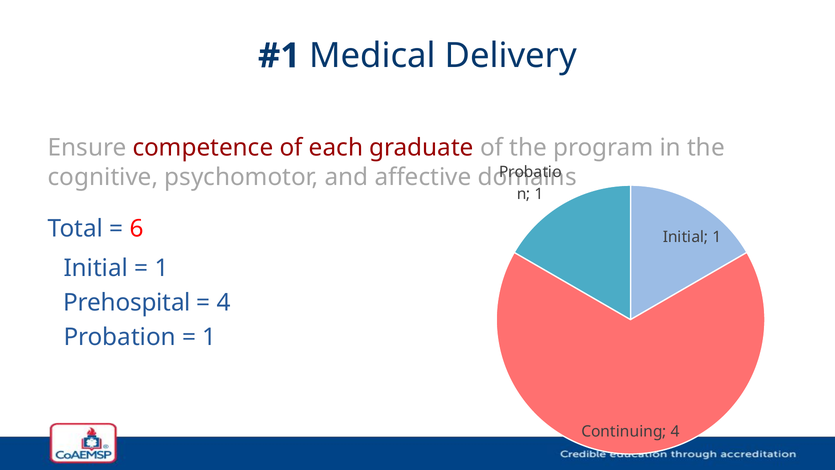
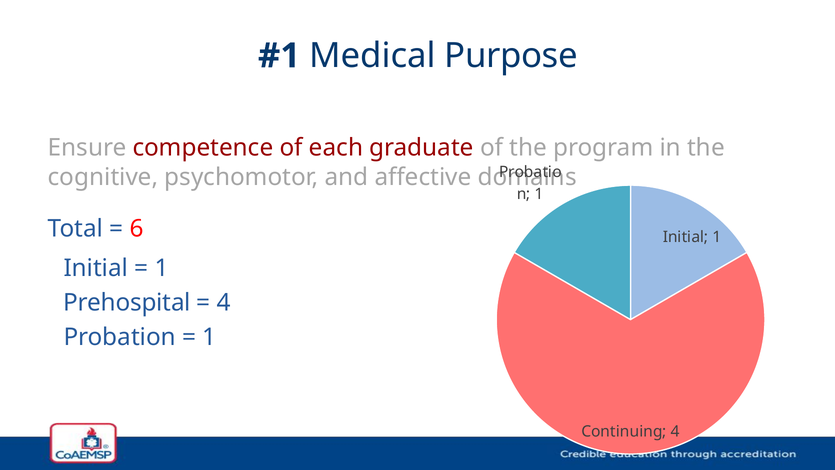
Delivery: Delivery -> Purpose (511, 56)
